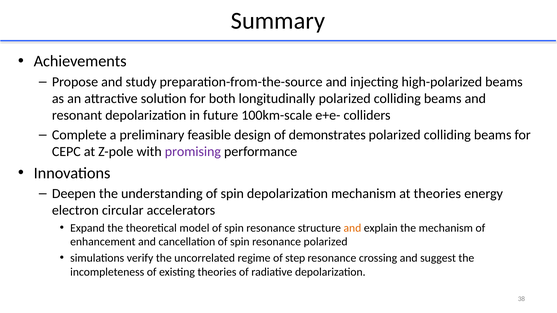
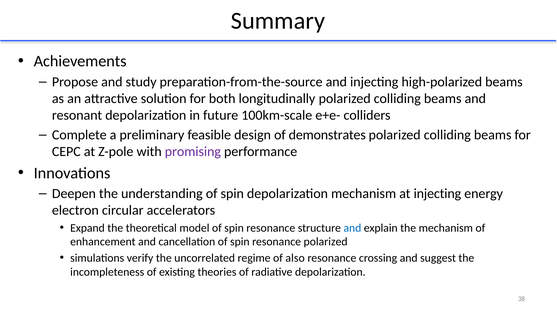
at theories: theories -> injecting (437, 194)
and colour: orange -> blue (352, 228)
step: step -> also (295, 258)
